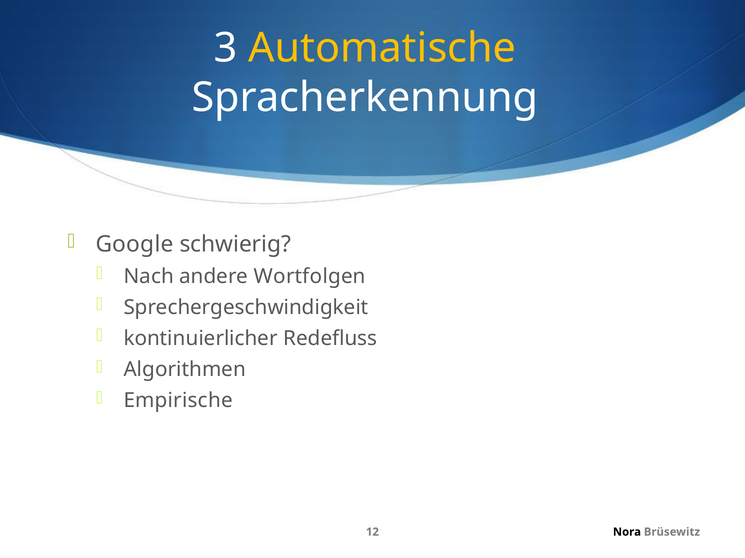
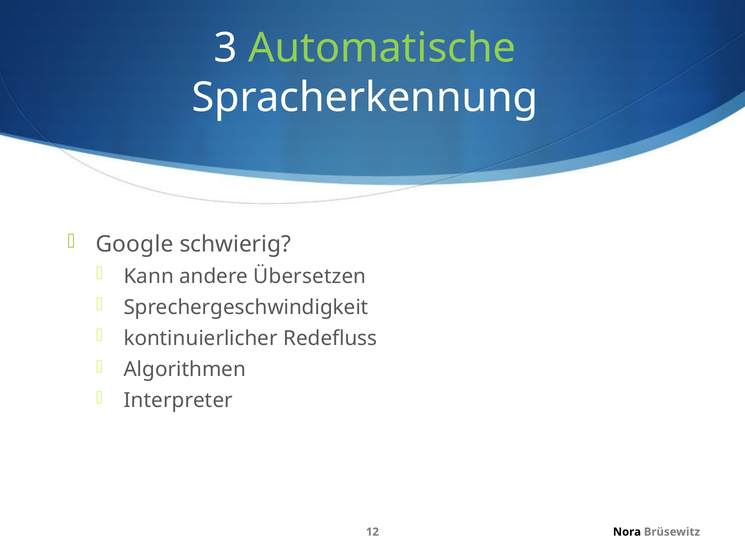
Automatische colour: yellow -> light green (382, 48)
Nach: Nach -> Kann (149, 277)
Wortfolgen: Wortfolgen -> Übersetzen (310, 277)
Empirische: Empirische -> Interpreter (178, 401)
